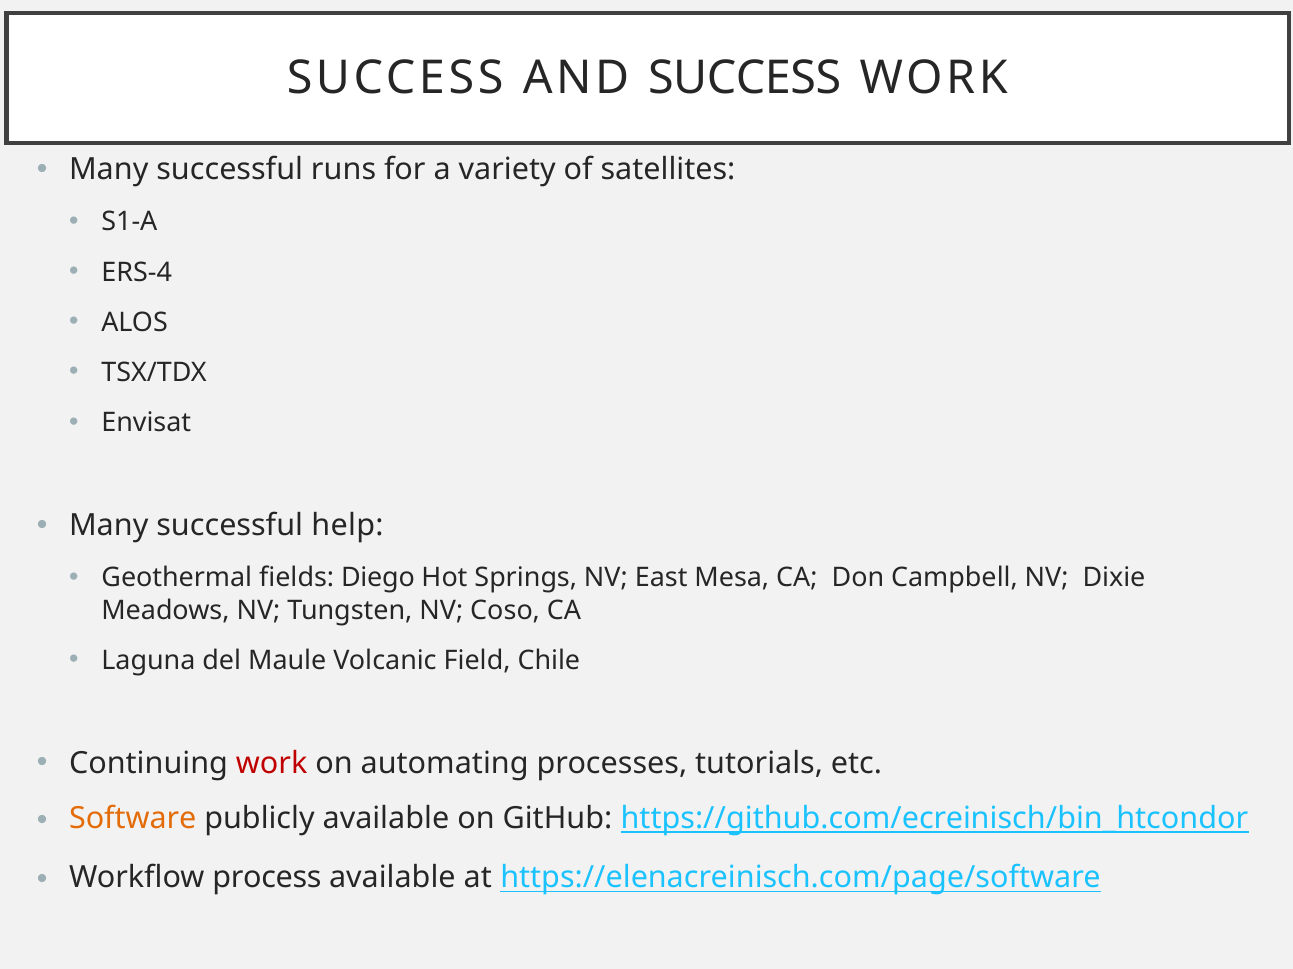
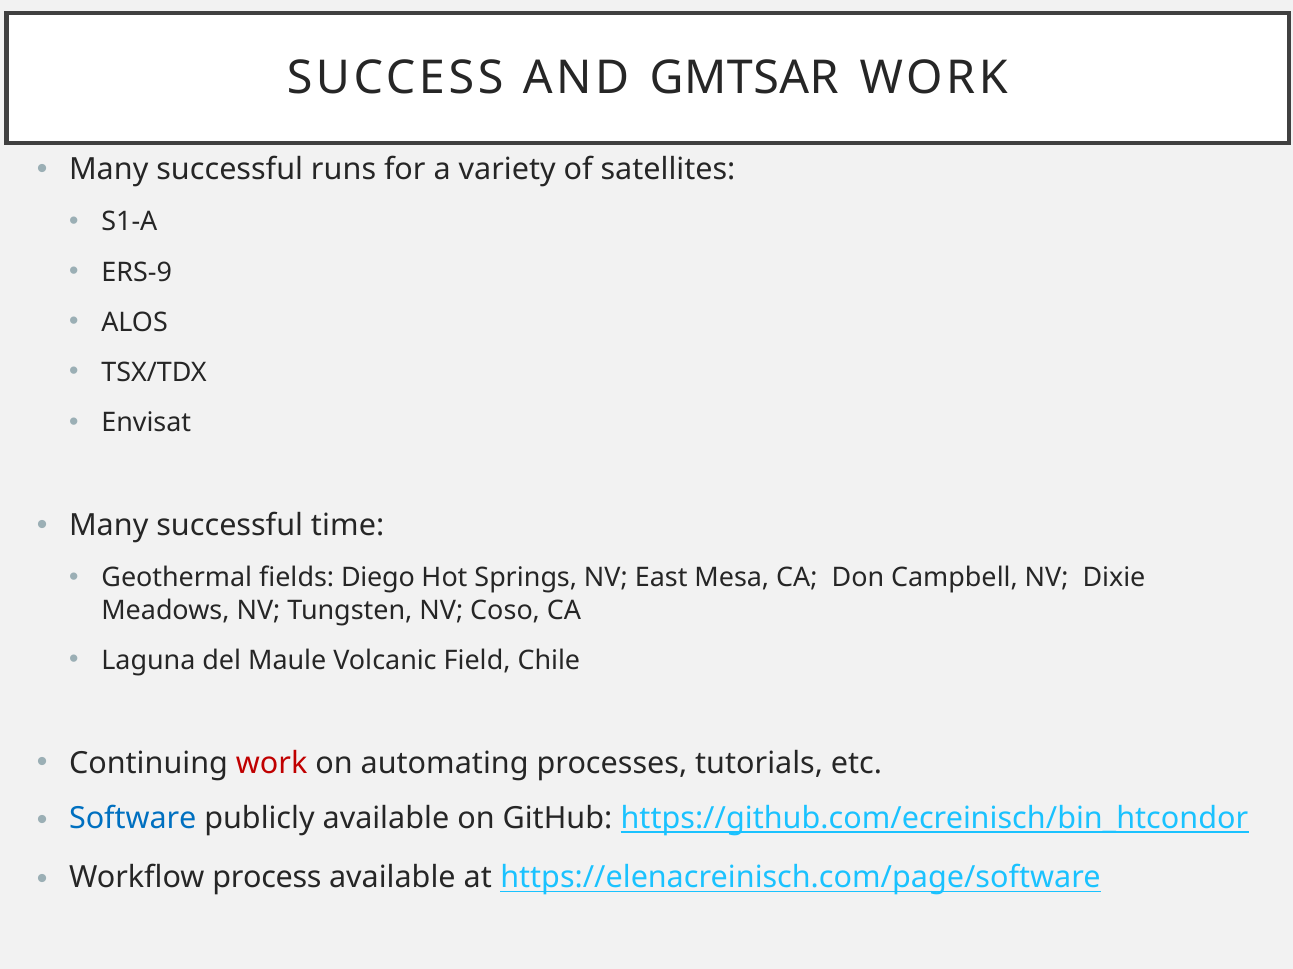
AND SUCCESS: SUCCESS -> GMTSAR (744, 78)
ERS-4: ERS-4 -> ERS-9 (137, 272)
help: help -> time (348, 526)
Software colour: orange -> blue (133, 819)
